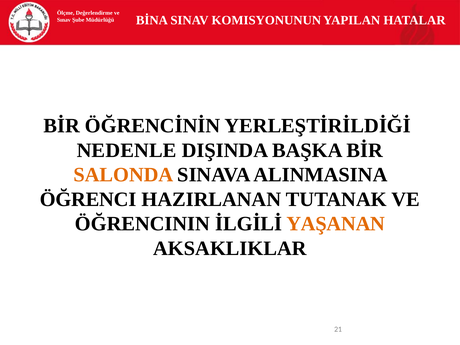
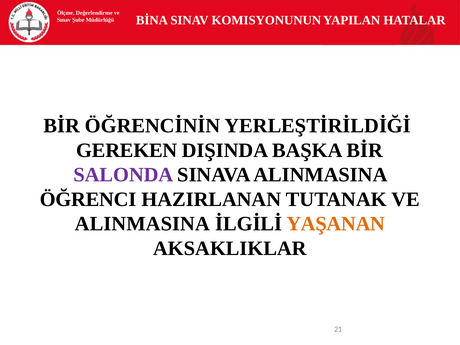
NEDENLE: NEDENLE -> GEREKEN (127, 150)
SALONDA colour: orange -> purple (123, 175)
ÖĞRENCININ: ÖĞRENCININ -> ALINMASINA (142, 224)
